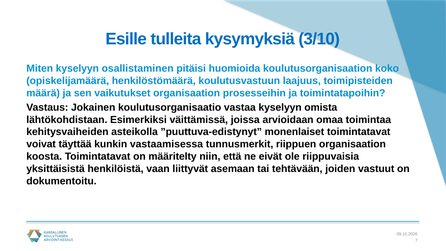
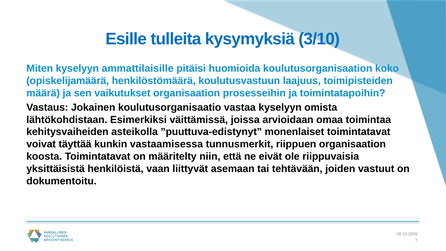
osallistaminen: osallistaminen -> ammattilaisille (138, 69)
